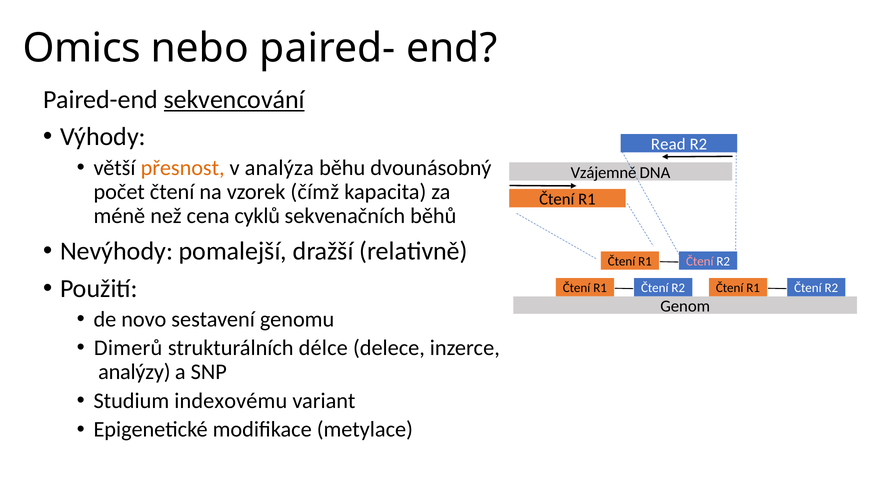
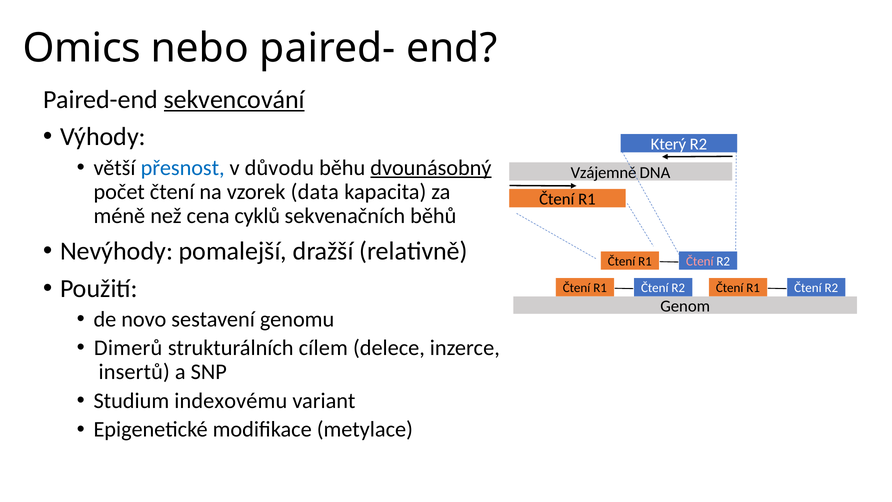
Read: Read -> Který (668, 144)
přesnost colour: orange -> blue (183, 168)
analýza: analýza -> důvodu (279, 168)
dvounásobný underline: none -> present (431, 168)
čímž: čímž -> data (315, 192)
délce: délce -> cílem (323, 348)
analýzy: analýzy -> insertů (134, 372)
